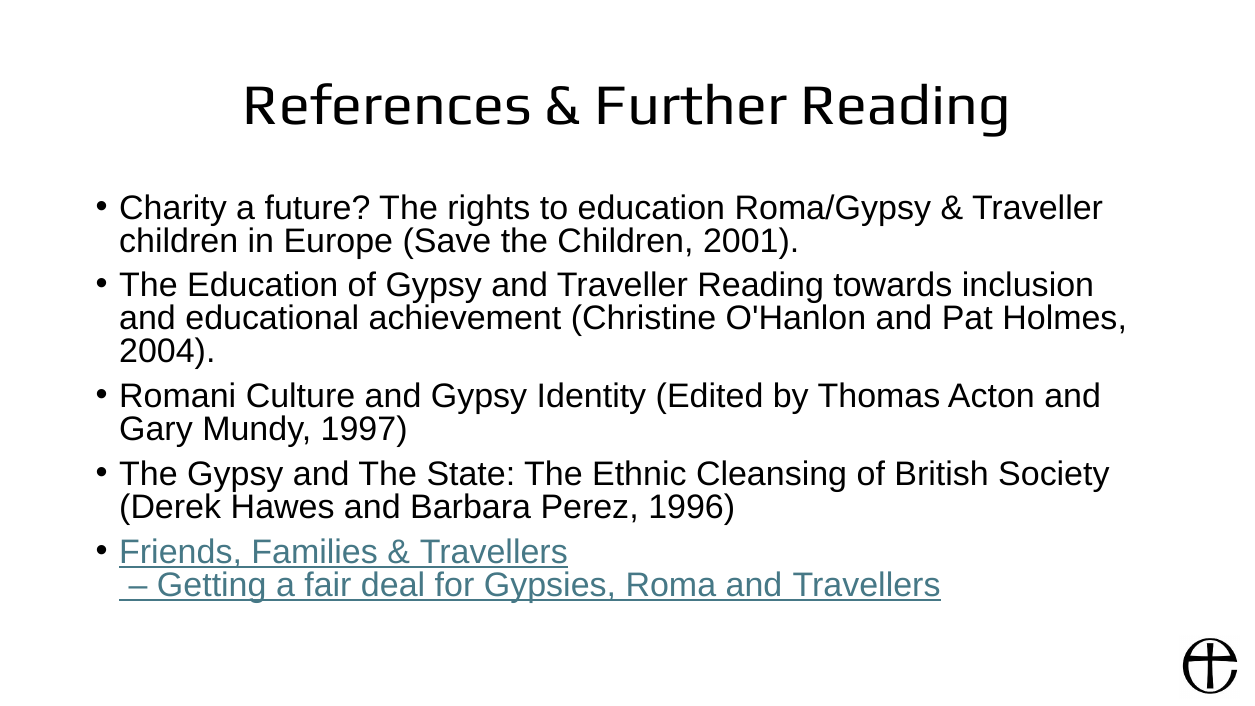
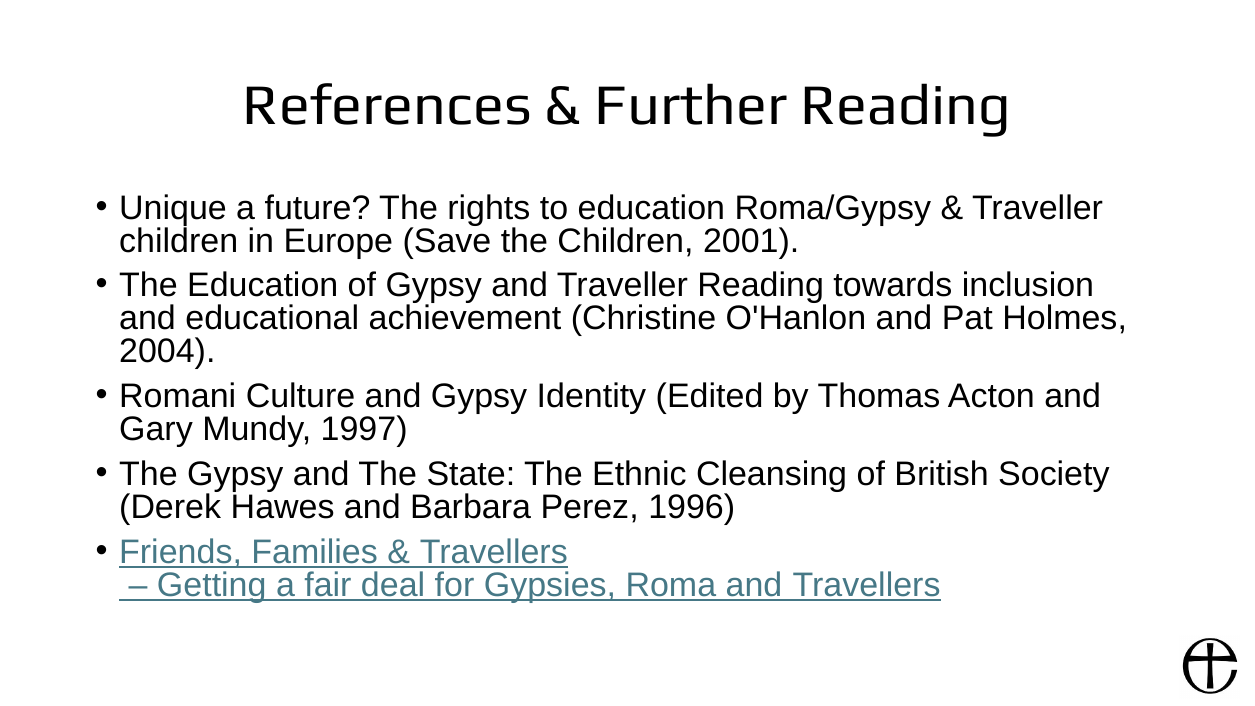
Charity: Charity -> Unique (173, 208)
